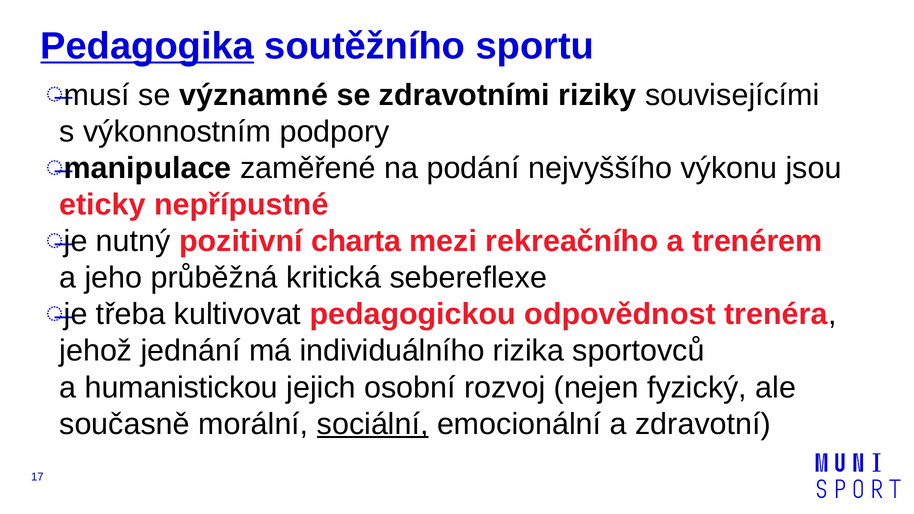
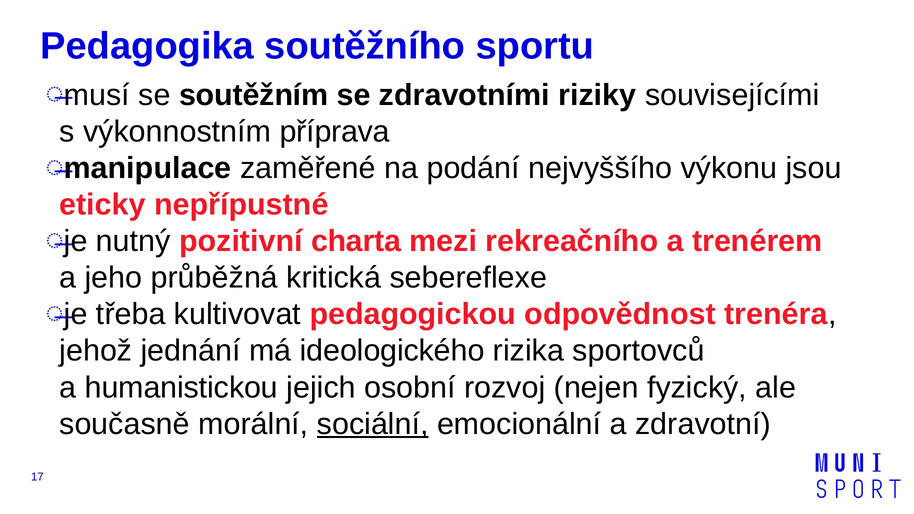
Pedagogika underline: present -> none (147, 46)
významné: významné -> soutěžním (254, 95)
podpory: podpory -> příprava (335, 132)
individuálního: individuálního -> ideologického (392, 351)
